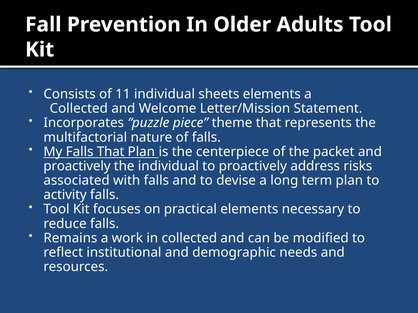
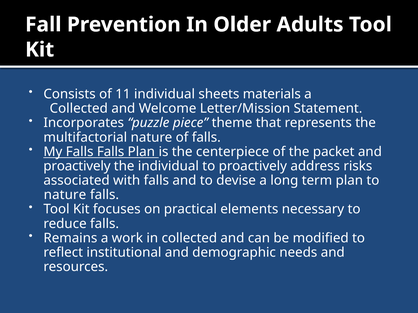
sheets elements: elements -> materials (272, 94)
Falls That: That -> Falls (111, 152)
activity: activity -> nature (65, 195)
